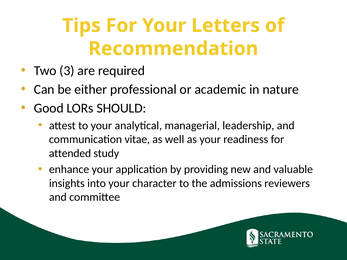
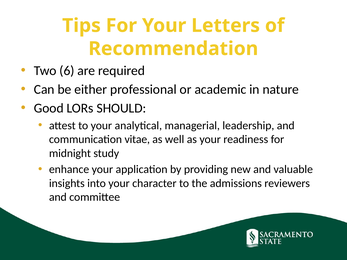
3: 3 -> 6 (67, 71)
attended: attended -> midnight (70, 153)
